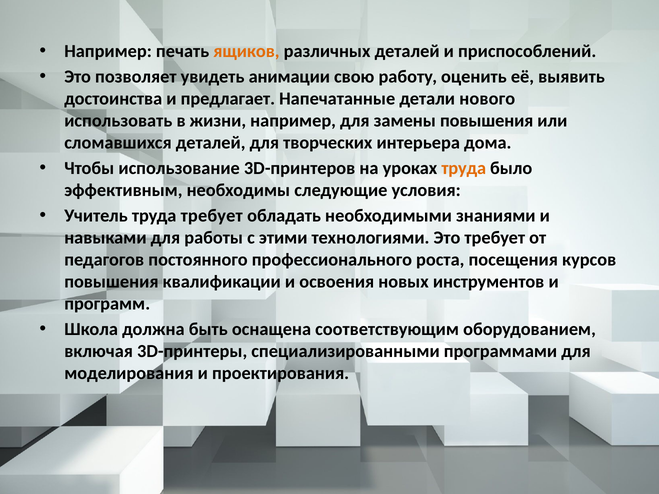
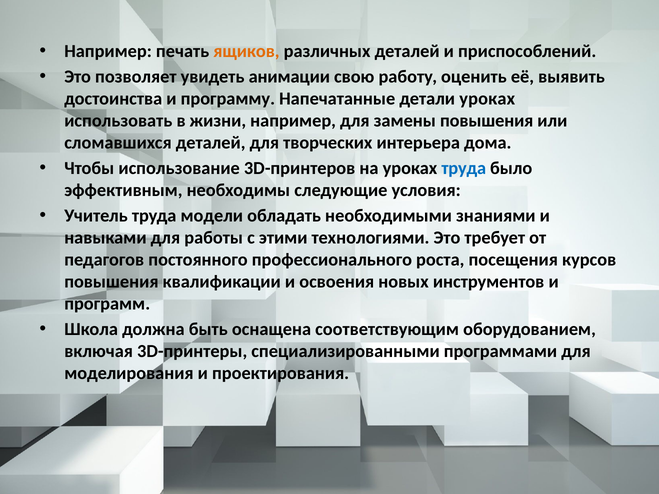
предлагает: предлагает -> программу (228, 99)
детали нового: нового -> уроках (487, 99)
труда colour: orange -> blue (464, 168)
труда требует: требует -> модели (212, 216)
